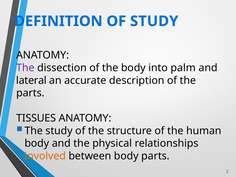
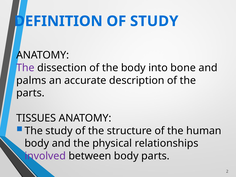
palm: palm -> bone (183, 68)
lateral: lateral -> palms (31, 80)
involved colour: orange -> purple (45, 156)
